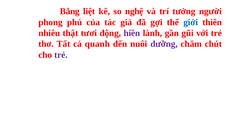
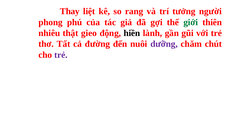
Bằng: Bằng -> Thay (70, 11)
nghệ: nghệ -> rang (134, 11)
giới colour: blue -> green (191, 22)
tươi: tươi -> gieo (89, 33)
hiền colour: purple -> black (132, 33)
quanh: quanh -> đường (97, 44)
